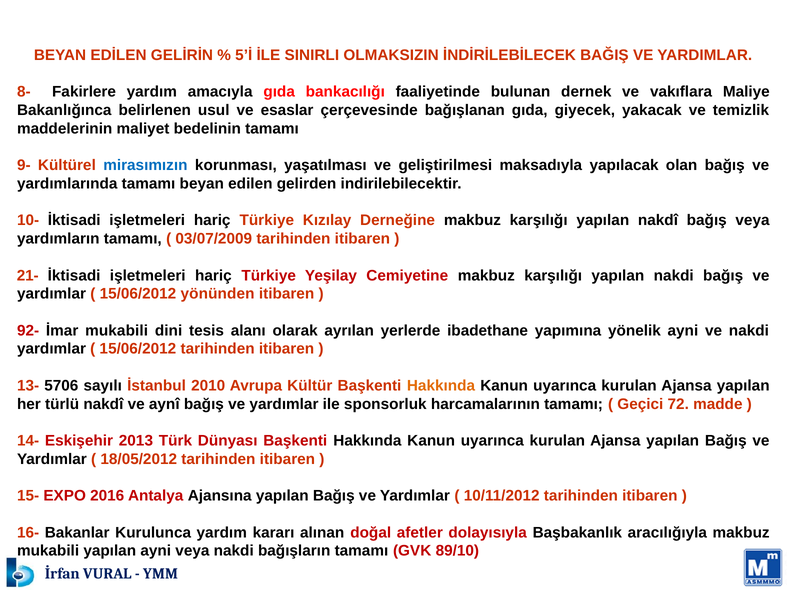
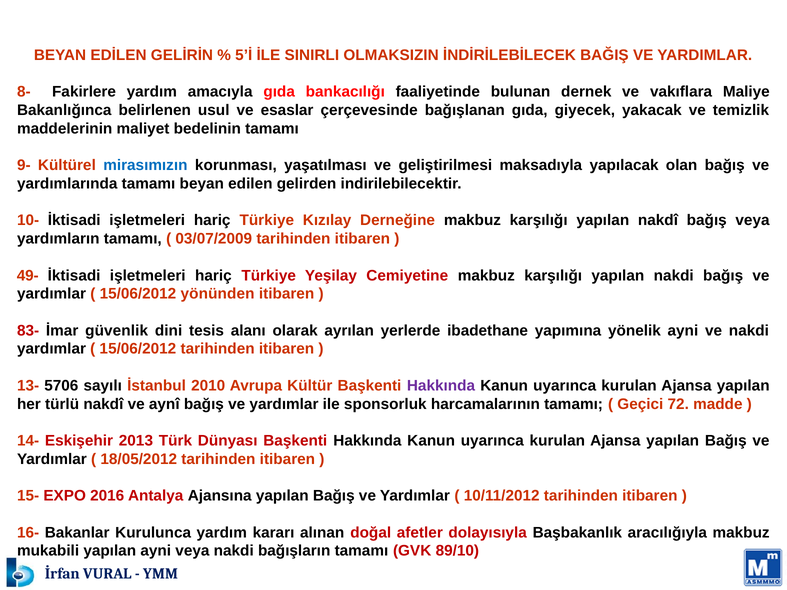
21-: 21- -> 49- (28, 276)
92-: 92- -> 83- (28, 331)
İmar mukabili: mukabili -> güvenlik (117, 331)
Hakkında colour: orange -> purple (441, 386)
